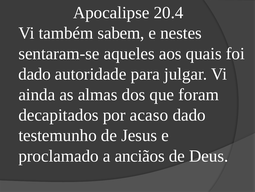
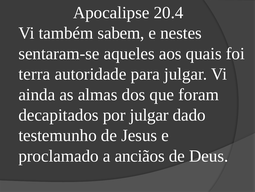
dado: dado -> terra (34, 74)
por acaso: acaso -> julgar (149, 115)
